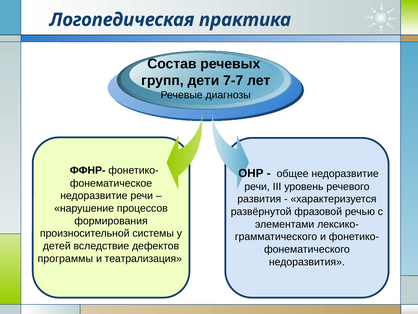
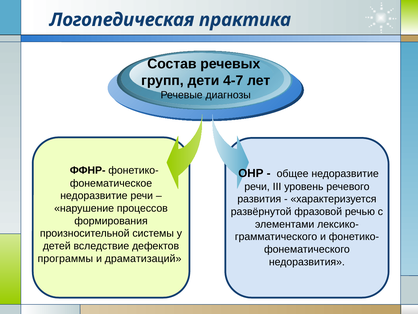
7-7: 7-7 -> 4-7 (233, 80)
театрализация: театрализация -> драматизаций (143, 258)
